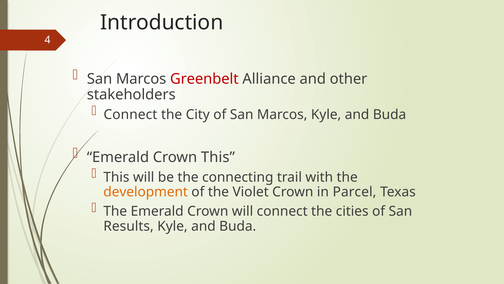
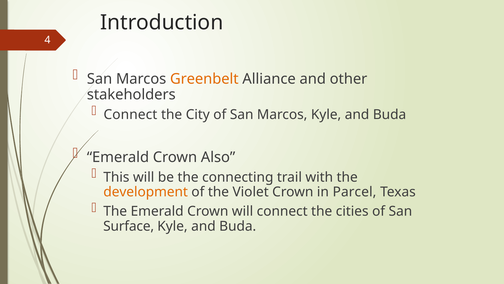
Greenbelt colour: red -> orange (204, 79)
Crown This: This -> Also (218, 157)
Results: Results -> Surface (129, 226)
